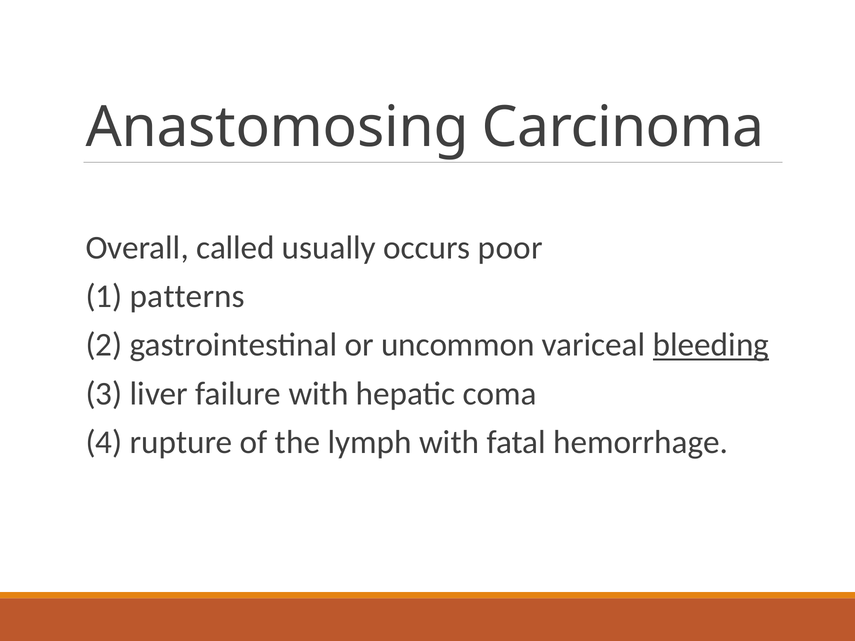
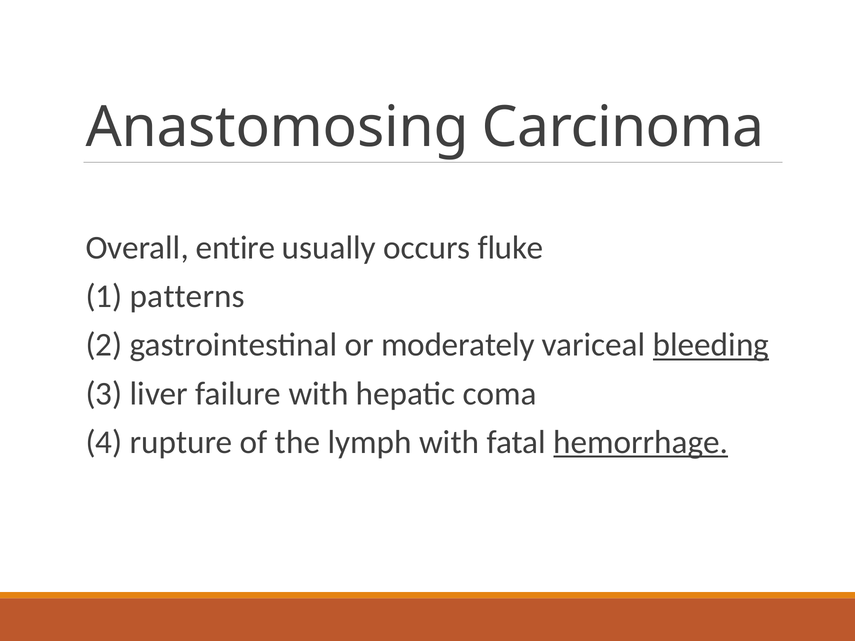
called: called -> entire (236, 248)
poor: poor -> fluke (511, 248)
uncommon: uncommon -> moderately (458, 345)
hemorrhage underline: none -> present (641, 442)
